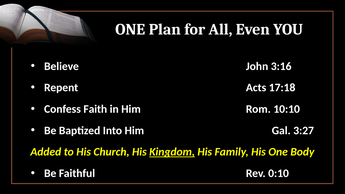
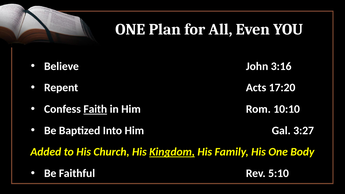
17:18: 17:18 -> 17:20 (282, 88)
Faith underline: none -> present (95, 109)
0:10: 0:10 -> 5:10 (279, 173)
